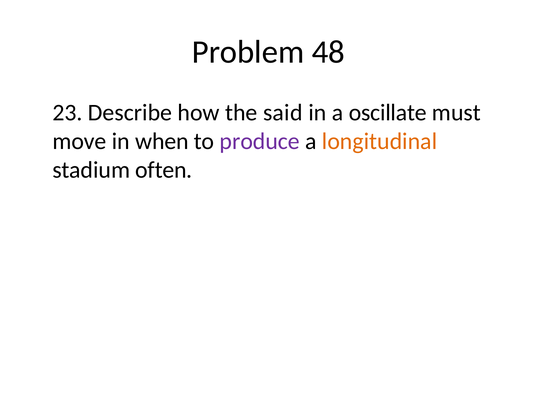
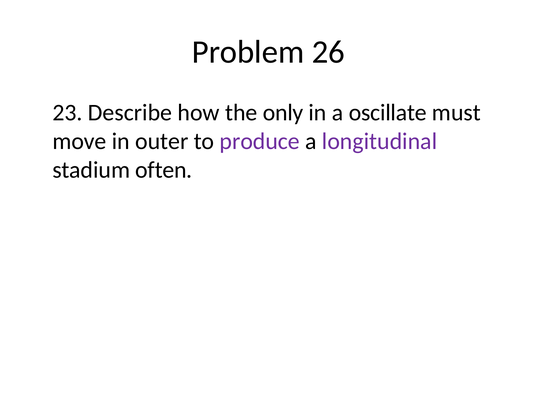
48: 48 -> 26 (328, 52)
said: said -> only (283, 113)
when: when -> outer (162, 141)
longitudinal colour: orange -> purple (380, 141)
